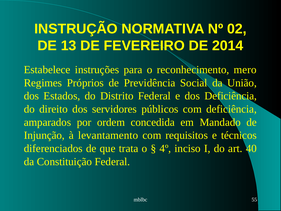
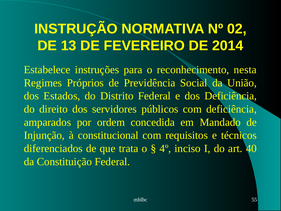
mero: mero -> nesta (245, 70)
levantamento: levantamento -> constitucional (108, 135)
